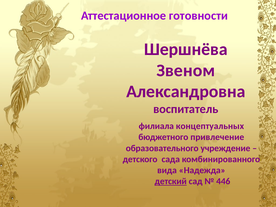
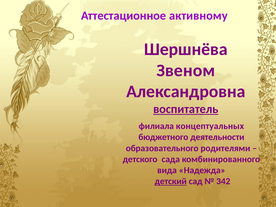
готовности: готовности -> активному (198, 16)
воспитатель underline: none -> present (186, 109)
привлечение: привлечение -> деятельности (217, 137)
учреждение: учреждение -> родителями (225, 148)
446: 446 -> 342 (223, 181)
